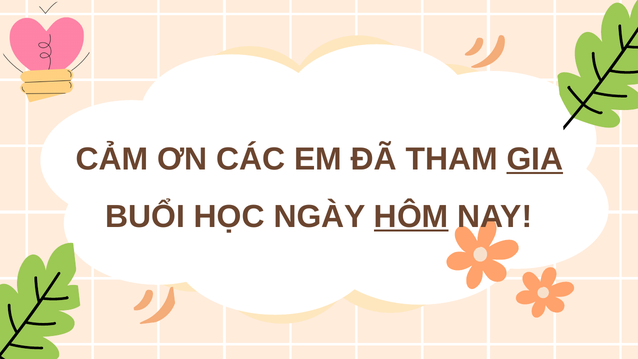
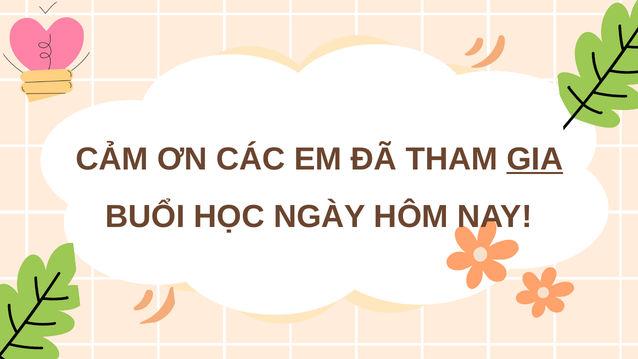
HÔM underline: present -> none (411, 217)
